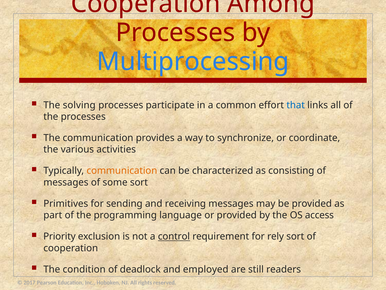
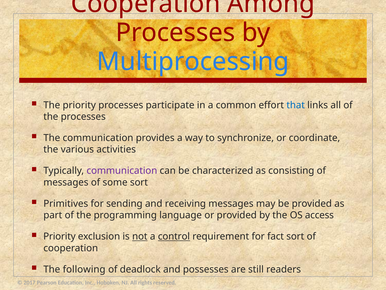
The solving: solving -> priority (79, 105)
communication colour: orange -> purple (122, 171)
not underline: none -> present (140, 236)
rely: rely -> fact (276, 236)
condition: condition -> following (84, 269)
employed: employed -> possesses (206, 269)
